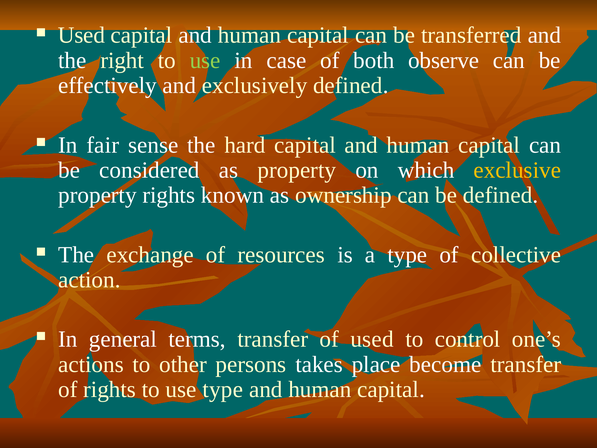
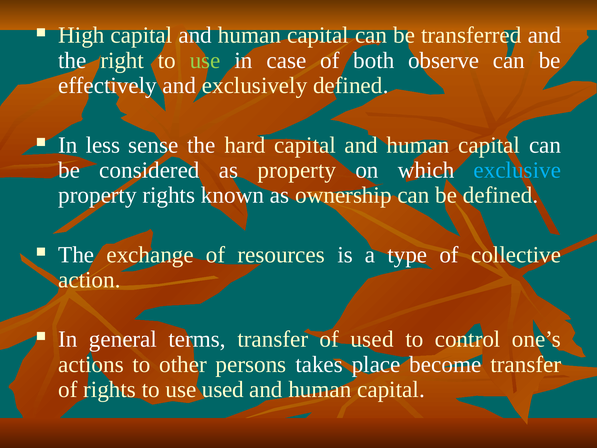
Used: Used -> High (81, 35)
fair: fair -> less (103, 145)
exclusive colour: yellow -> light blue (517, 170)
use type: type -> used (223, 389)
